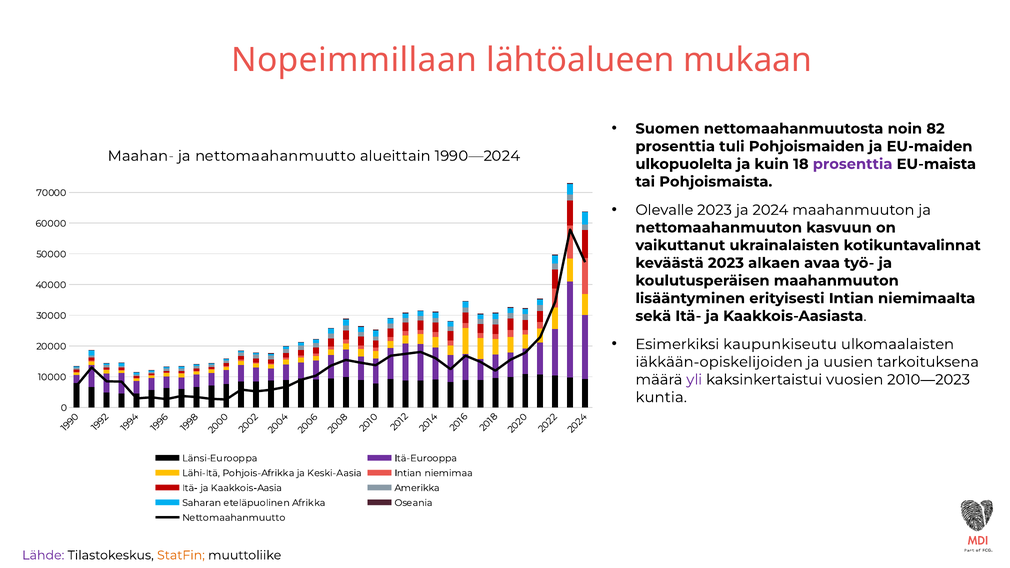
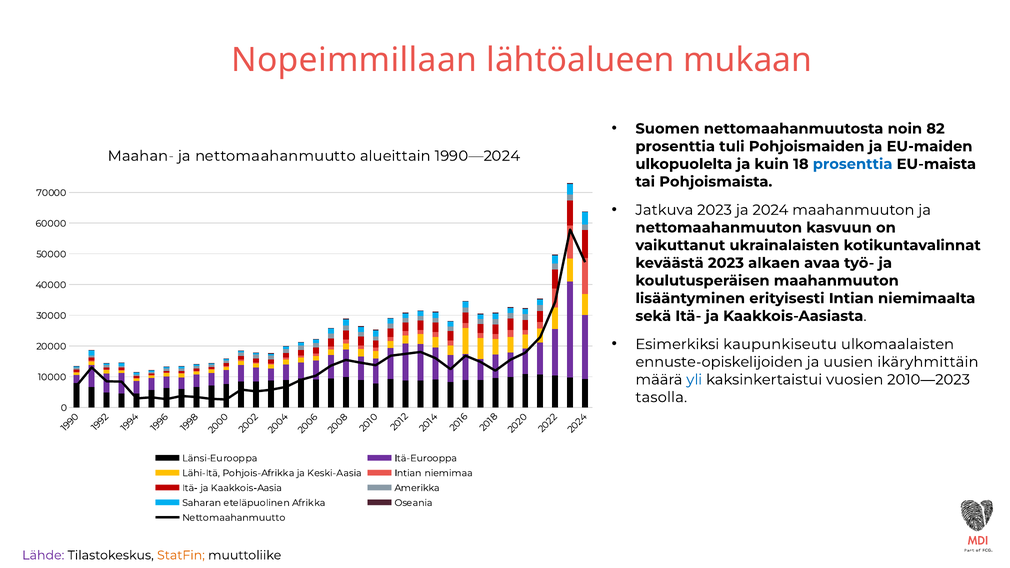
prosenttia colour: purple -> blue (853, 164)
Olevalle: Olevalle -> Jatkuva (664, 210)
iäkkään-opiskelijoiden: iäkkään-opiskelijoiden -> ennuste-opiskelijoiden (719, 362)
tarkoituksena: tarkoituksena -> ikäryhmittäin (928, 362)
yli colour: purple -> blue (694, 380)
kuntia: kuntia -> tasolla (661, 397)
